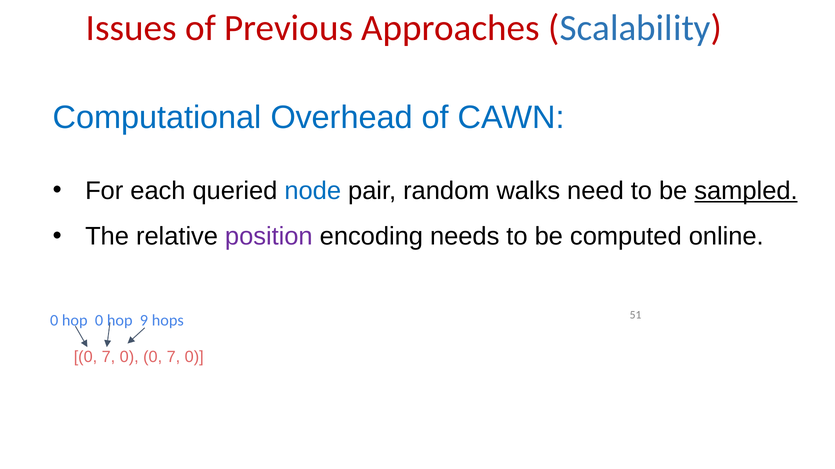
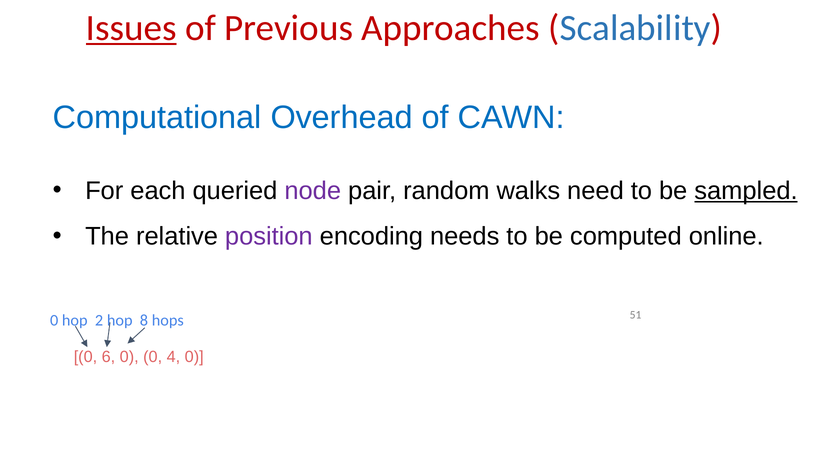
Issues underline: none -> present (131, 28)
node colour: blue -> purple (313, 191)
hop 0: 0 -> 2 (99, 321)
9: 9 -> 8 (144, 321)
7: 7 -> 6 (108, 358)
0 0 7: 7 -> 4 (173, 358)
